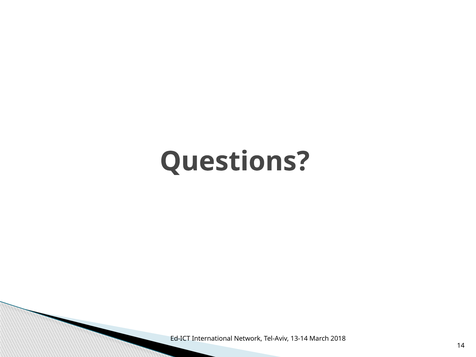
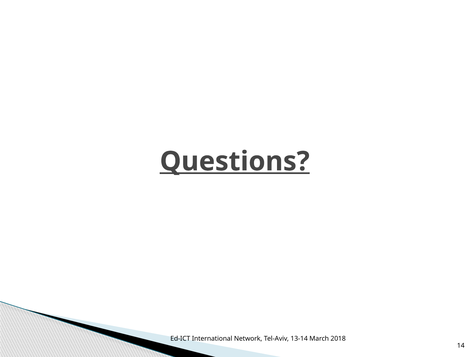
Questions underline: none -> present (235, 161)
